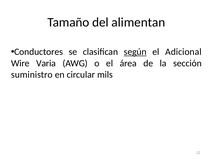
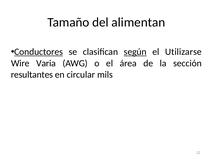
Conductores underline: none -> present (39, 52)
Adicional: Adicional -> Utilizarse (183, 52)
suministro: suministro -> resultantes (32, 75)
